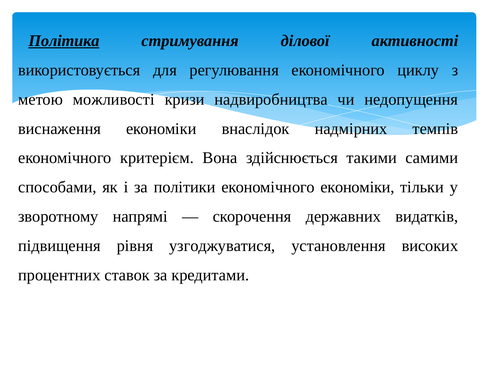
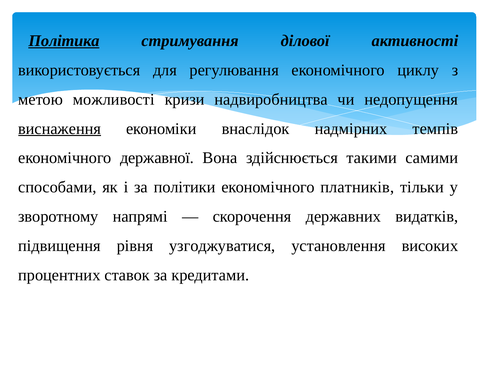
виснаження underline: none -> present (60, 129)
критерієм: критерієм -> державної (157, 158)
економічного економіки: економіки -> платників (357, 187)
